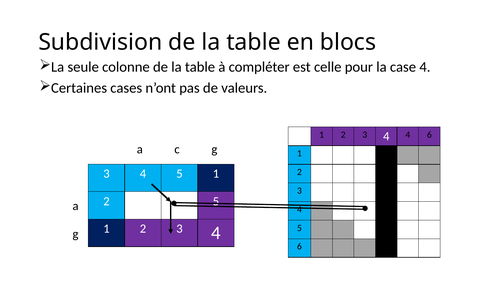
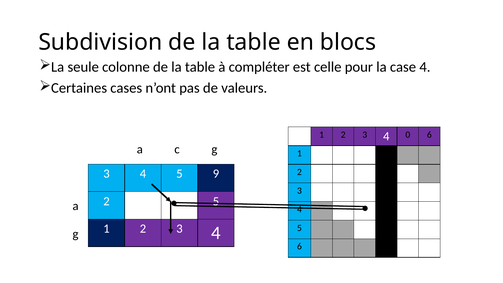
4 4: 4 -> 0 (408, 135)
4 5 1: 1 -> 9 (216, 174)
